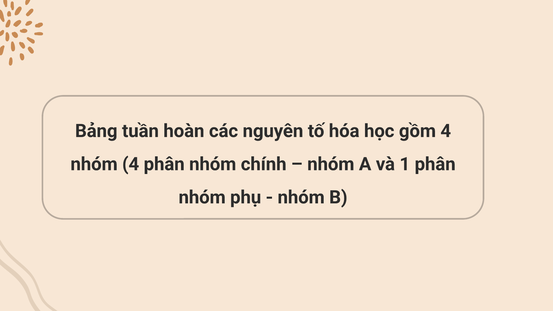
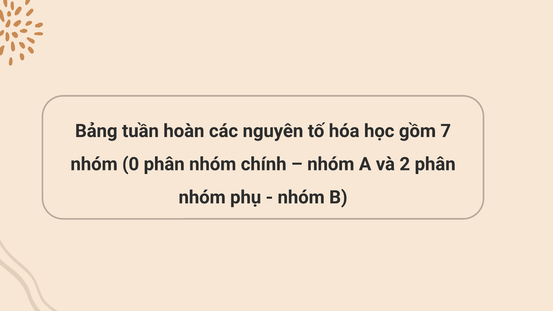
gồm 4: 4 -> 7 (446, 131)
nhóm 4: 4 -> 0 (131, 164)
1: 1 -> 2 (405, 164)
